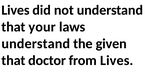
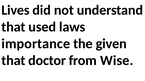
your: your -> used (42, 27)
understand: understand -> importance (36, 44)
from Lives: Lives -> Wise (117, 61)
